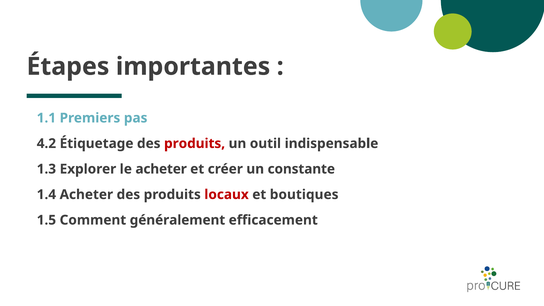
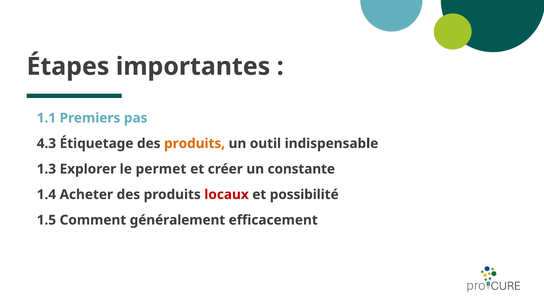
4.2: 4.2 -> 4.3 (46, 143)
produits colour: red -> orange (195, 143)
le acheter: acheter -> permet (161, 169)
boutiques: boutiques -> possibilité (304, 195)
